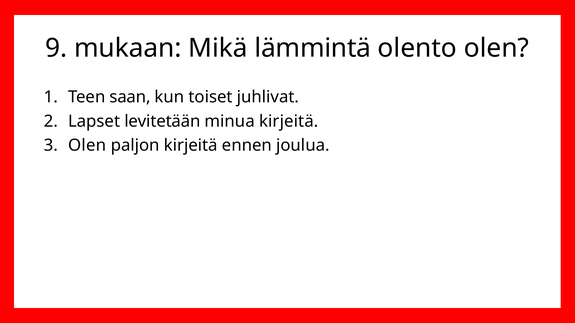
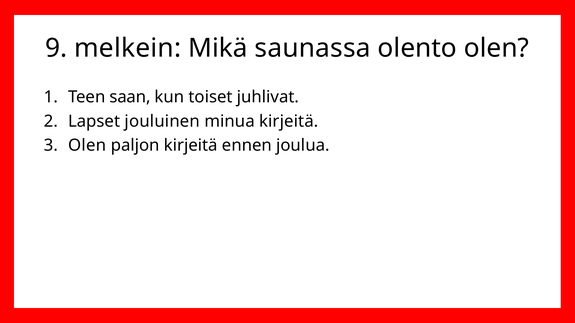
mukaan: mukaan -> melkein (128, 48)
lämmintä: lämmintä -> saunassa (313, 48)
levitetään: levitetään -> jouluinen (162, 121)
